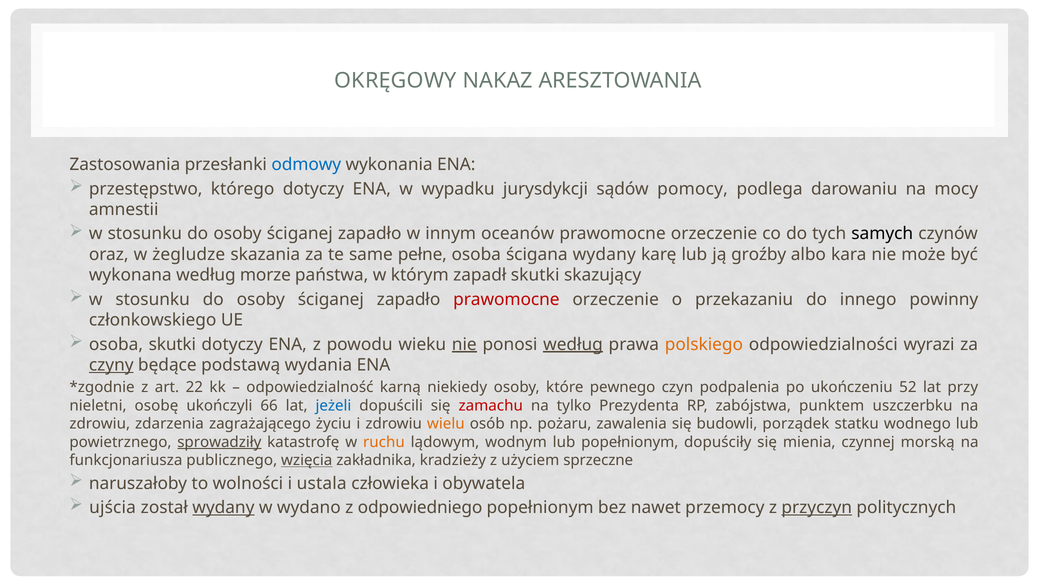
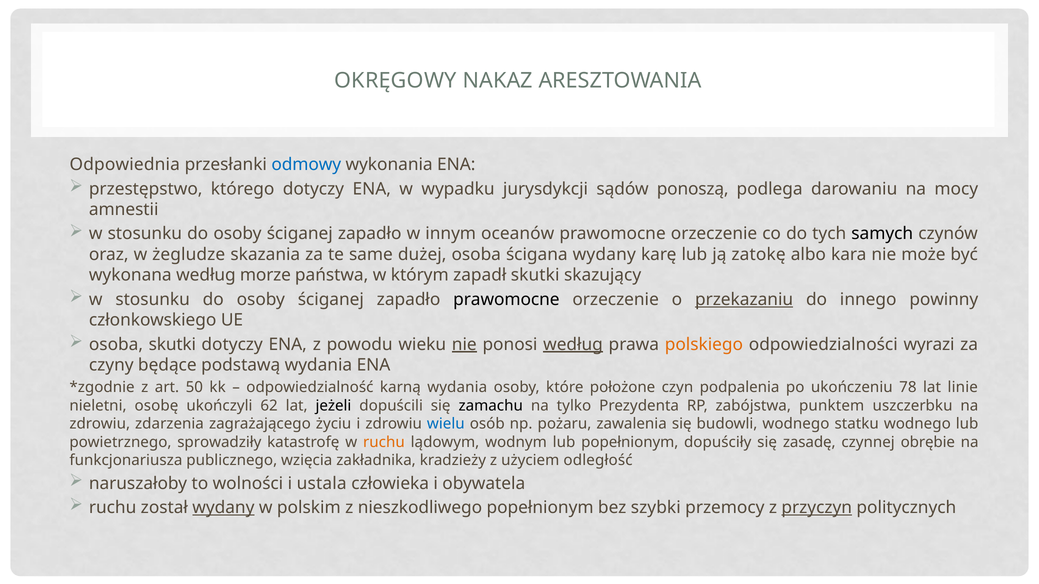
Zastosowania: Zastosowania -> Odpowiednia (125, 165)
pomocy: pomocy -> ponoszą (693, 189)
pełne: pełne -> dużej (422, 255)
groźby: groźby -> zatokę (759, 255)
prawomocne colour: red -> black (506, 300)
przekazaniu underline: none -> present (744, 300)
czyny underline: present -> none (111, 365)
22: 22 -> 50 (194, 388)
karną niekiedy: niekiedy -> wydania (457, 388)
pewnego: pewnego -> położone (623, 388)
52: 52 -> 78 (908, 388)
przy: przy -> linie (963, 388)
66: 66 -> 62 (269, 406)
jeżeli colour: blue -> black (333, 406)
zamachu colour: red -> black (491, 406)
wielu colour: orange -> blue (446, 424)
budowli porządek: porządek -> wodnego (796, 424)
sprowadziły underline: present -> none (219, 442)
mienia: mienia -> zasadę (809, 442)
morską: morską -> obrębie (928, 442)
wzięcia underline: present -> none (307, 461)
sprzeczne: sprzeczne -> odległość (598, 461)
ujścia: ujścia -> ruchu (113, 508)
wydano: wydano -> polskim (309, 508)
odpowiedniego: odpowiedniego -> nieszkodliwego (420, 508)
nawet: nawet -> szybki (656, 508)
